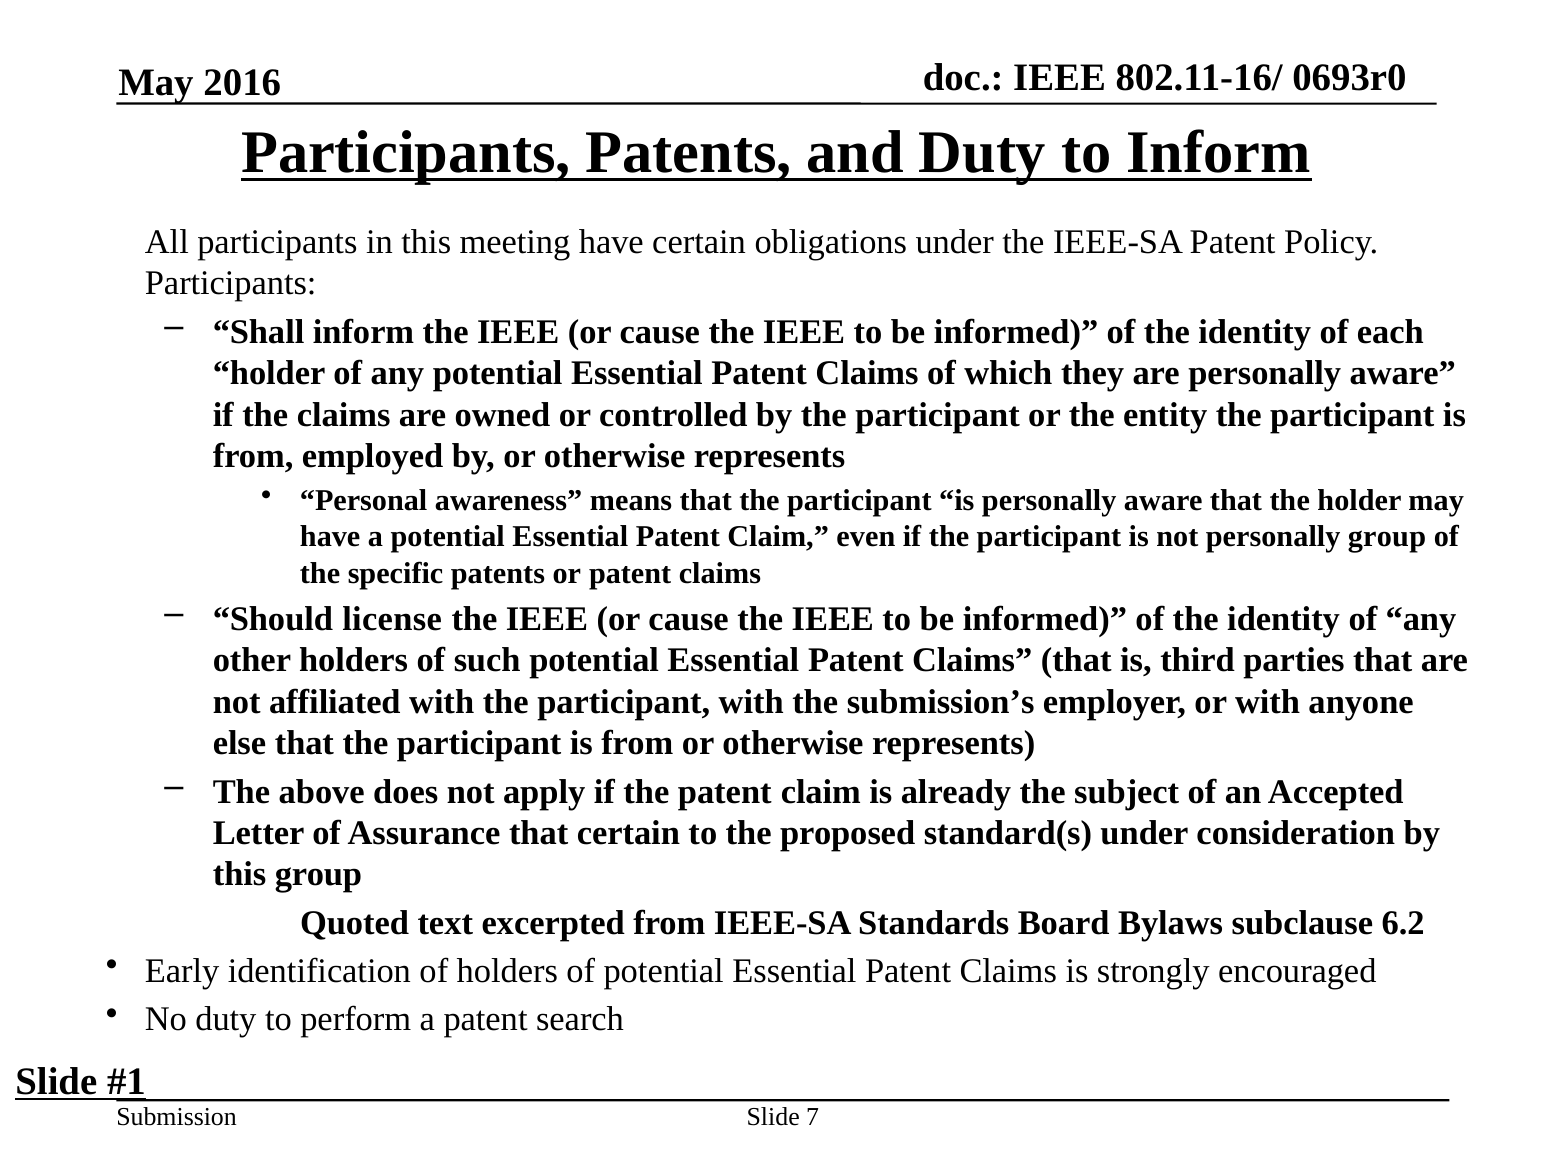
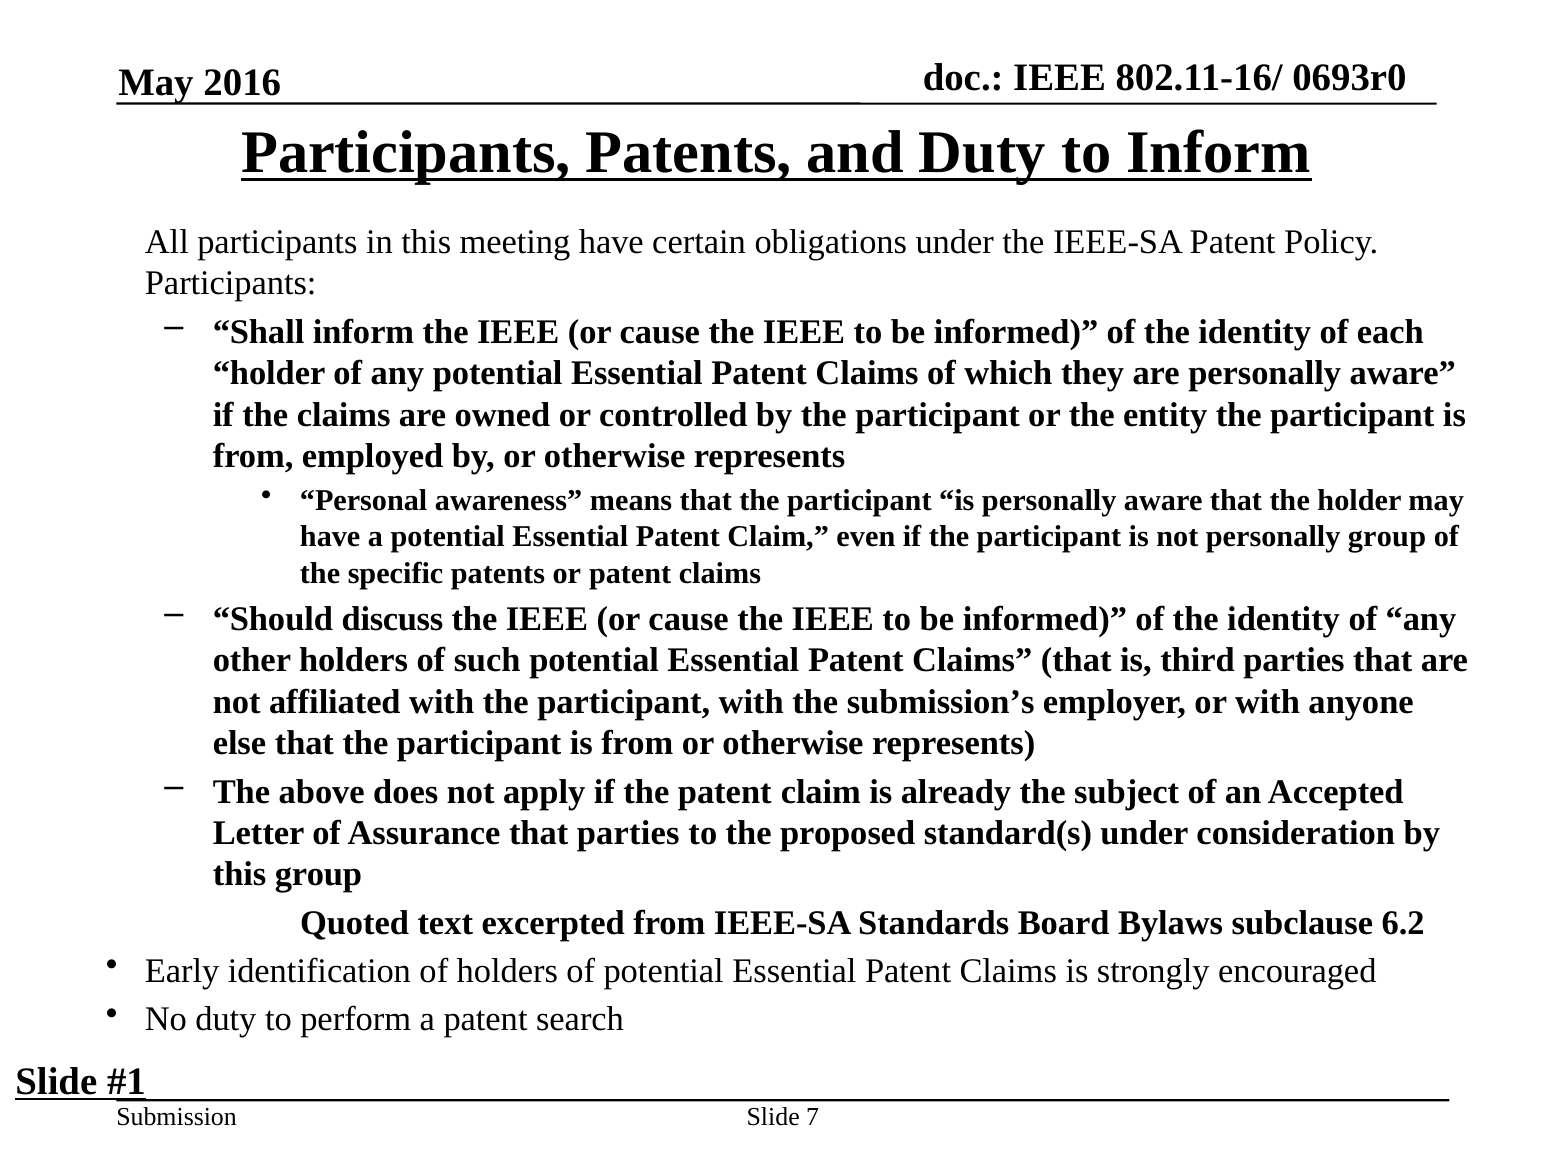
license: license -> discuss (392, 619)
that certain: certain -> parties (628, 833)
